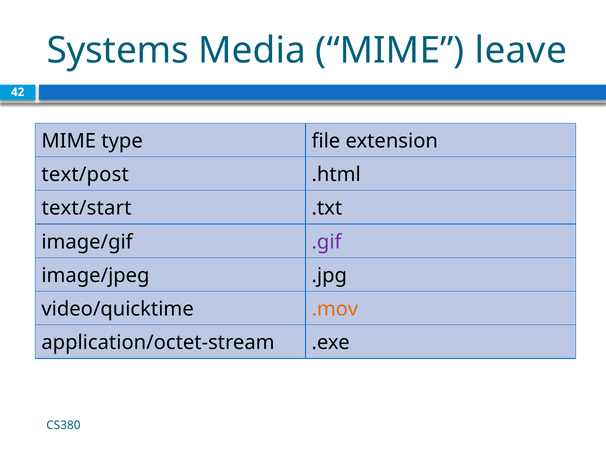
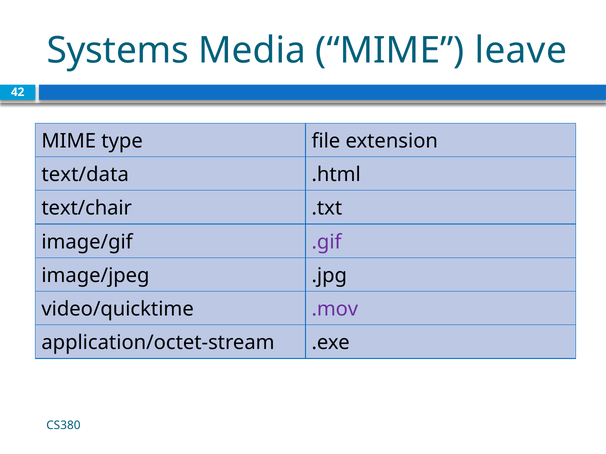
text/post: text/post -> text/data (85, 175)
text/start: text/start -> text/chair (87, 209)
.mov colour: orange -> purple (335, 310)
